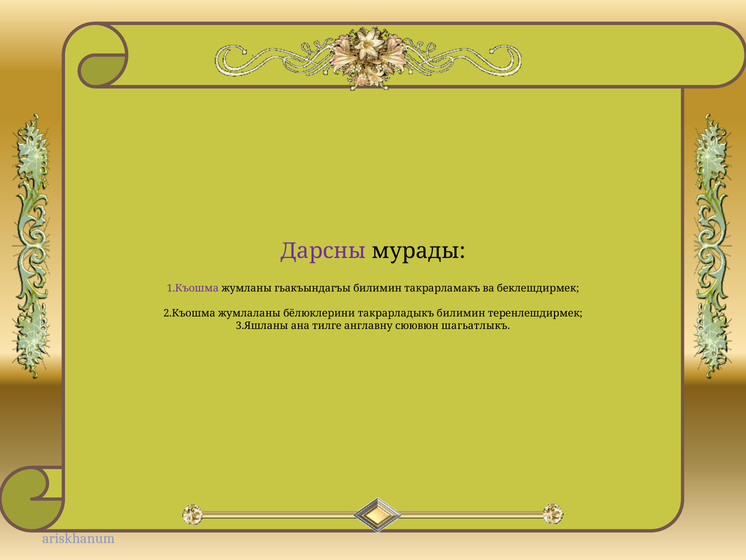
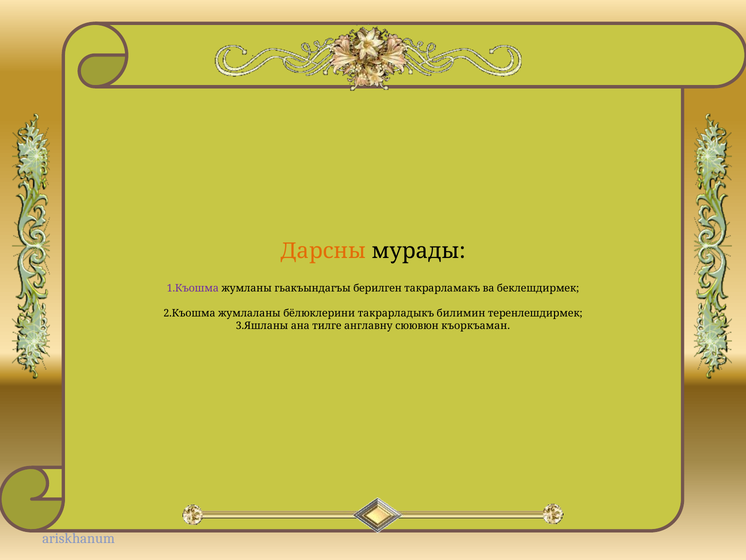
Дарсны colour: purple -> orange (323, 251)
гьакъындагъы билимин: билимин -> берилген (378, 288)
шагьатлыкъ: шагьатлыкъ -> къоркъаман (476, 326)
